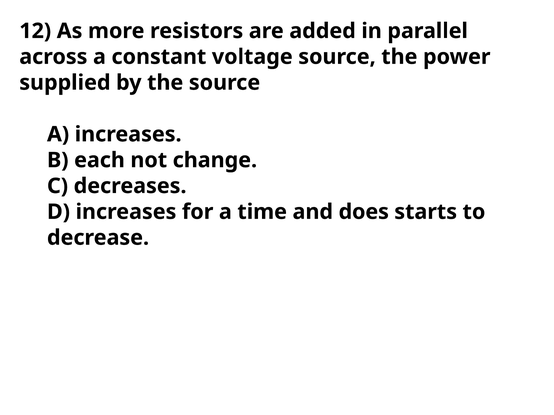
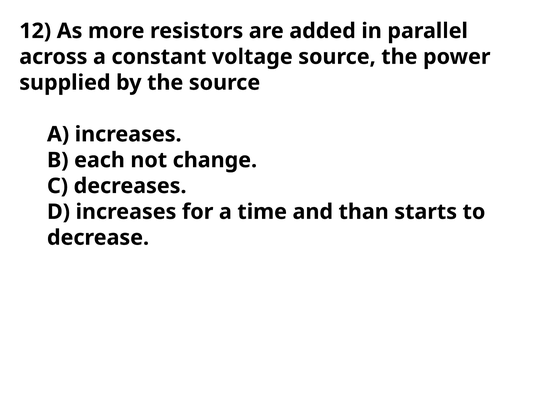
does: does -> than (364, 212)
